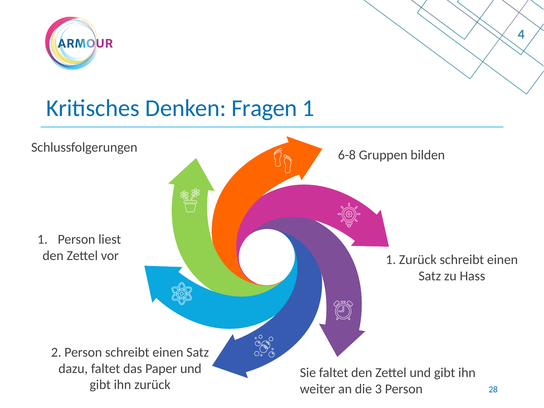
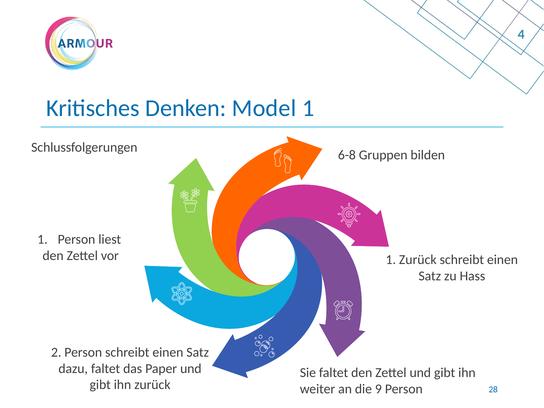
Fragen: Fragen -> Model (264, 108)
3: 3 -> 9 (378, 389)
